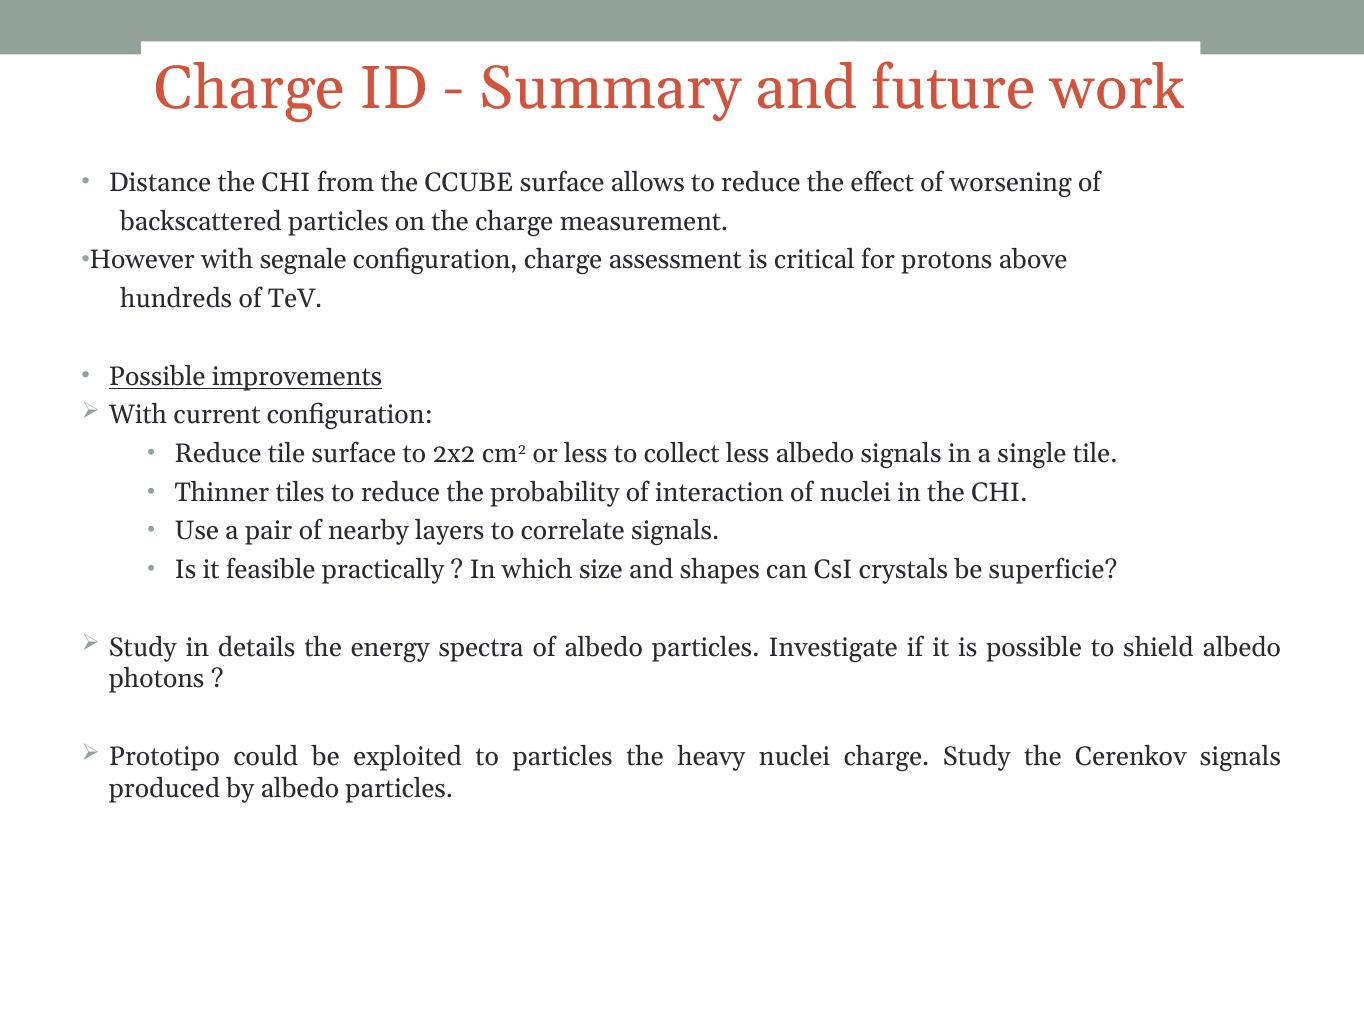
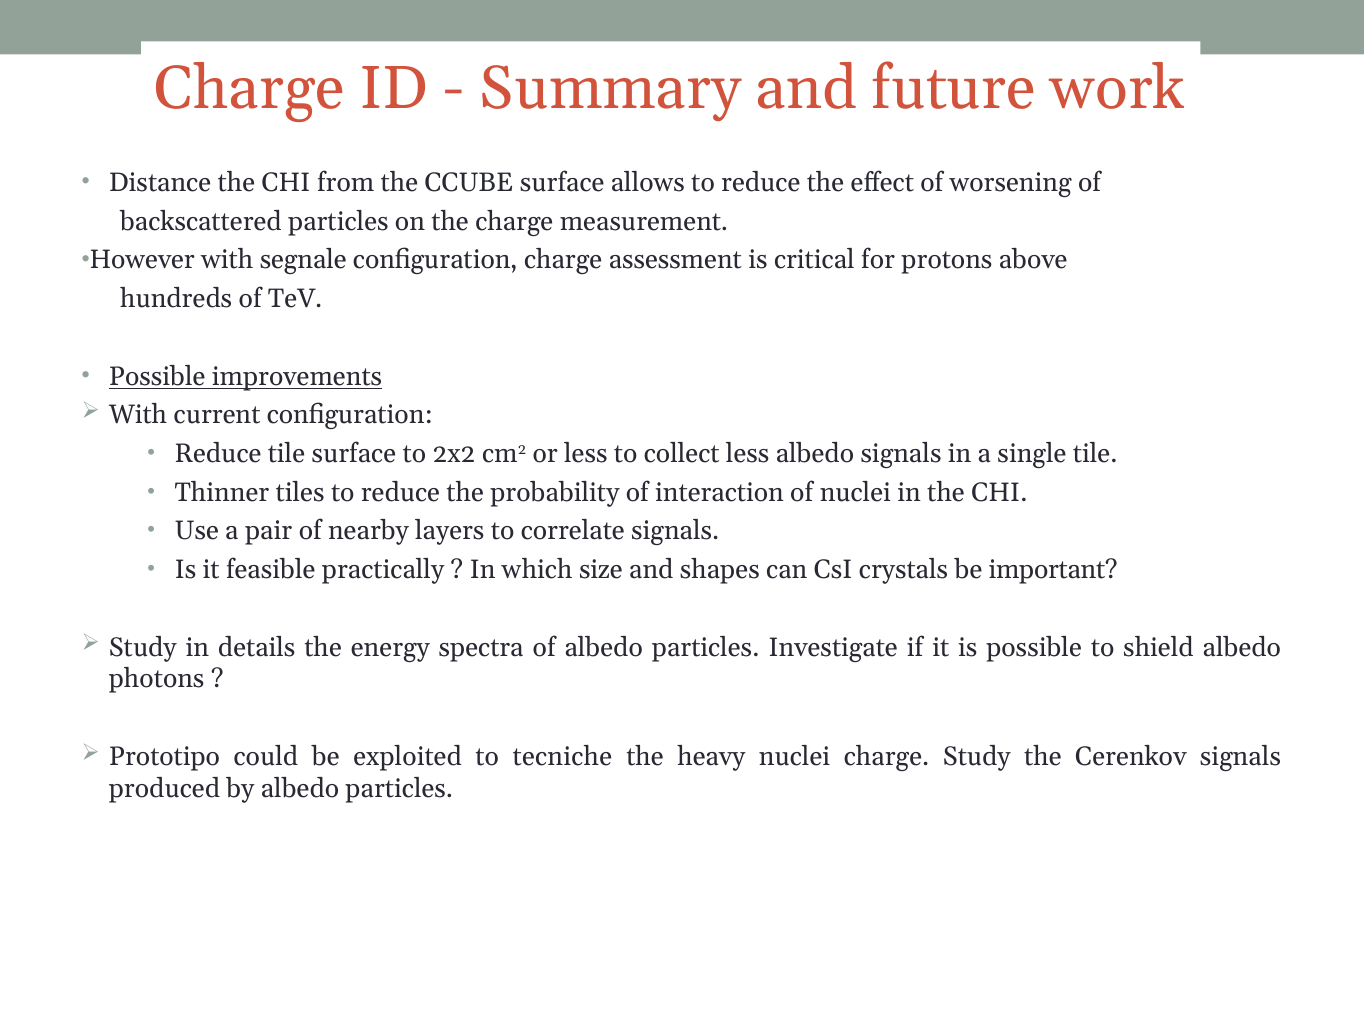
superficie: superficie -> important (1053, 570)
to particles: particles -> tecniche (562, 757)
